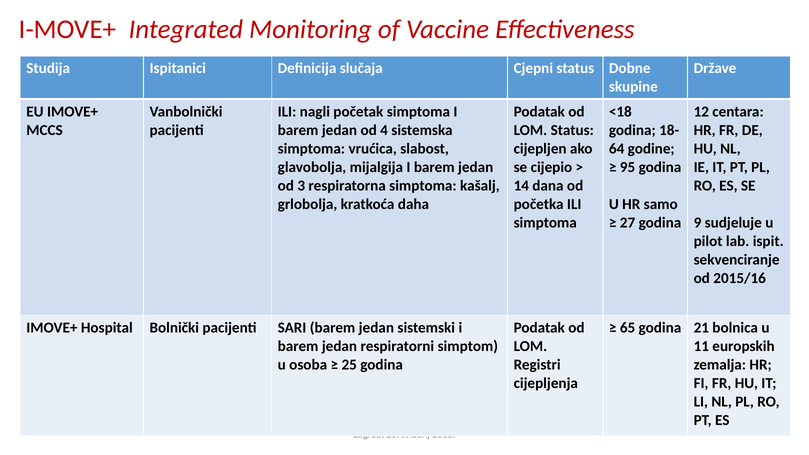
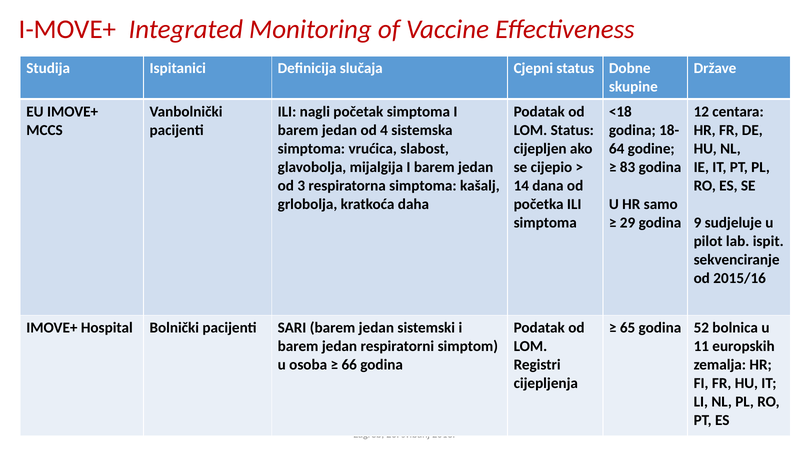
95: 95 -> 83 (628, 167)
27: 27 -> 29 (628, 223)
21: 21 -> 52 (701, 328)
25: 25 -> 66 (349, 365)
